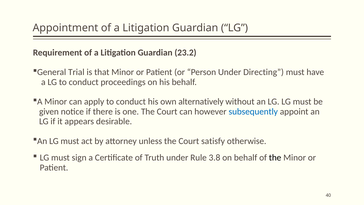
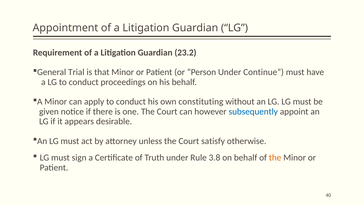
Directing: Directing -> Continue (264, 72)
alternatively: alternatively -> constituting (201, 102)
the colour: black -> orange (275, 158)
